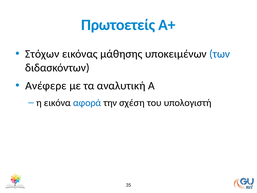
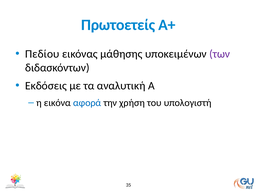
Στόχων: Στόχων -> Πεδίου (42, 54)
των colour: blue -> purple (220, 54)
Ανέφερε: Ανέφερε -> Εκδόσεις (46, 86)
σχέση: σχέση -> χρήση (132, 103)
